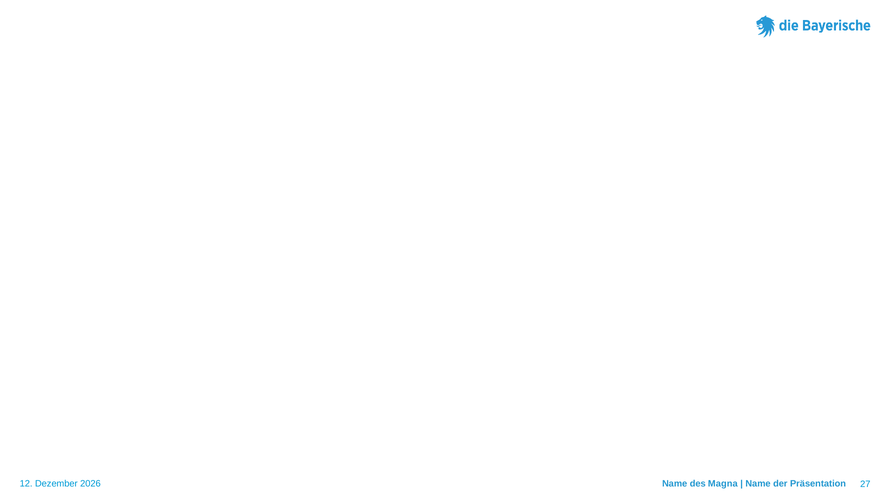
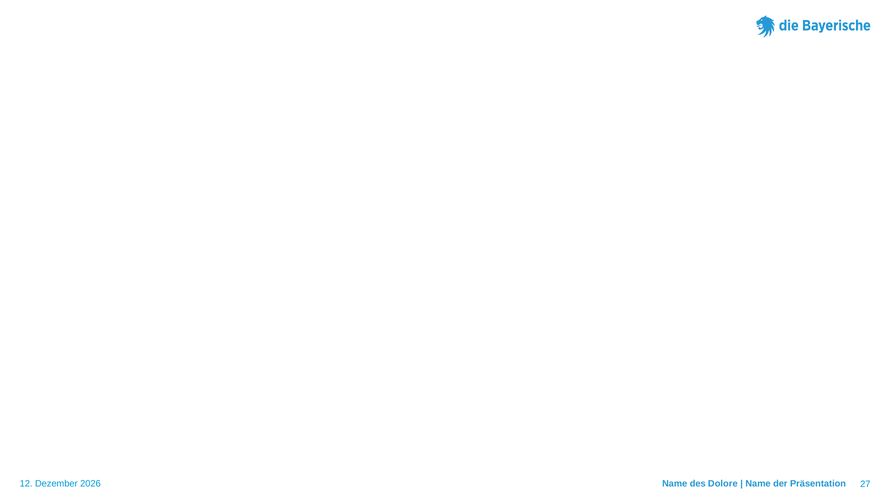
Magna: Magna -> Dolore (723, 484)
